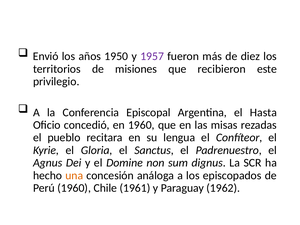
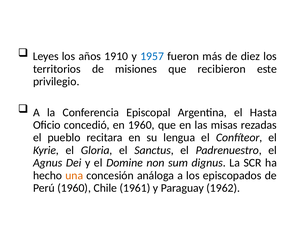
Envió: Envió -> Leyes (46, 56)
1950: 1950 -> 1910 (116, 56)
1957 colour: purple -> blue (152, 56)
